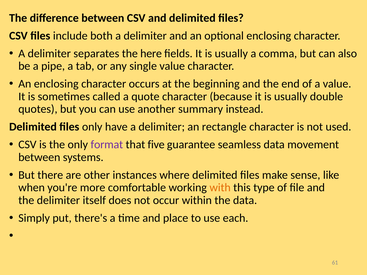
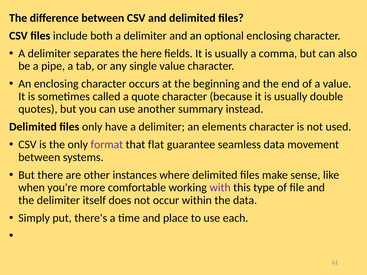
rectangle: rectangle -> elements (224, 127)
five: five -> flat (156, 145)
with colour: orange -> purple (220, 188)
